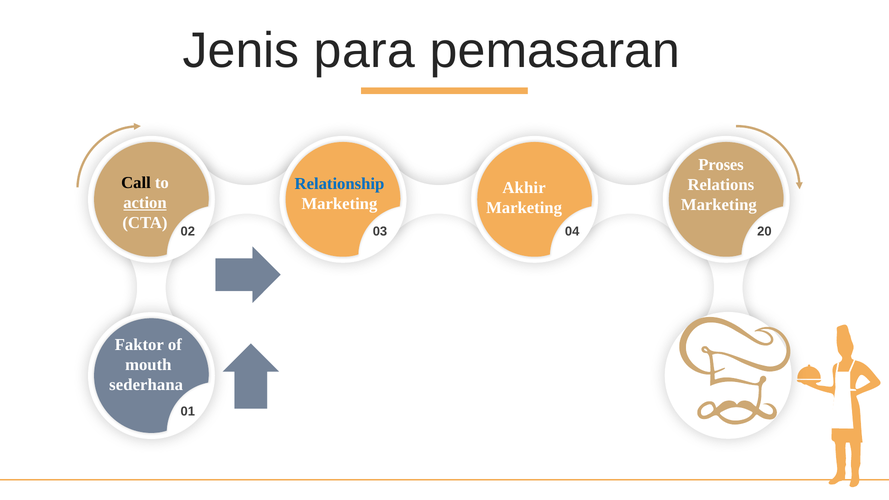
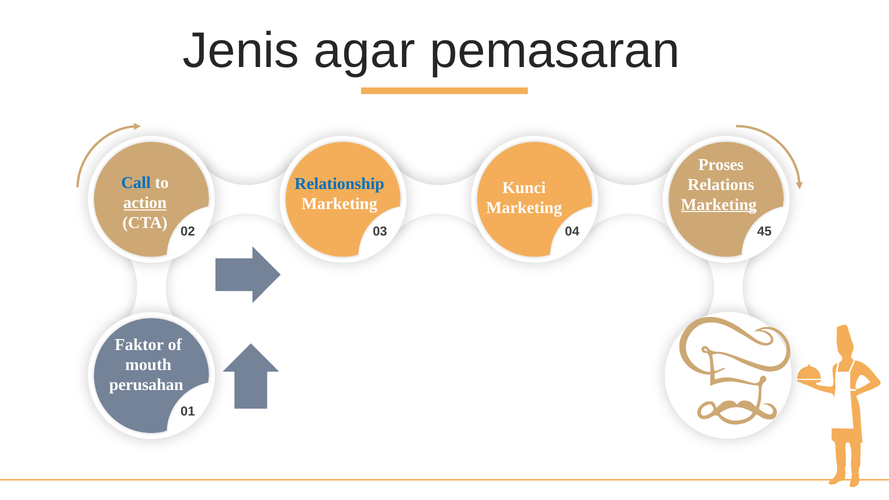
para: para -> agar (364, 51)
Call colour: black -> blue (136, 183)
Akhir: Akhir -> Kunci (524, 188)
Marketing underline: none -> present (719, 205)
20: 20 -> 45 (764, 232)
sederhana: sederhana -> perusahan (146, 385)
